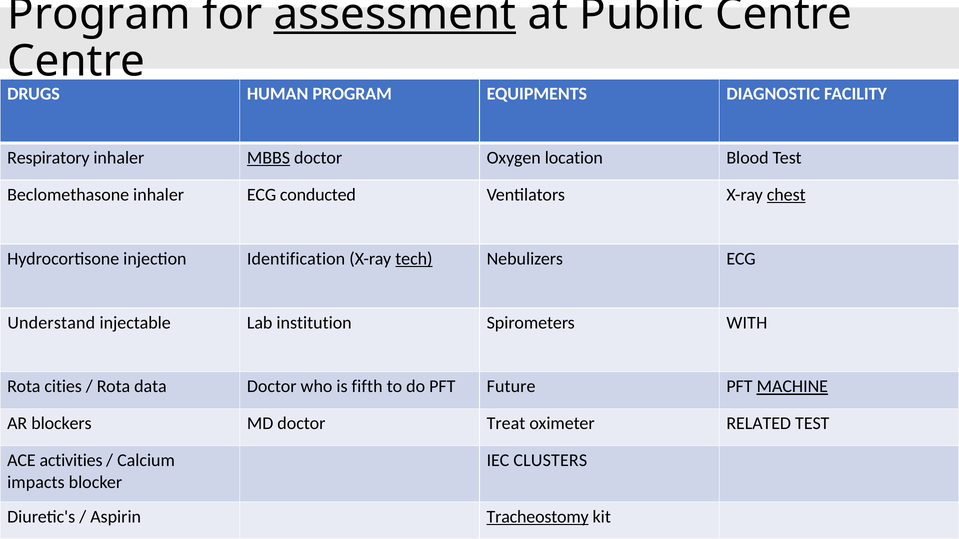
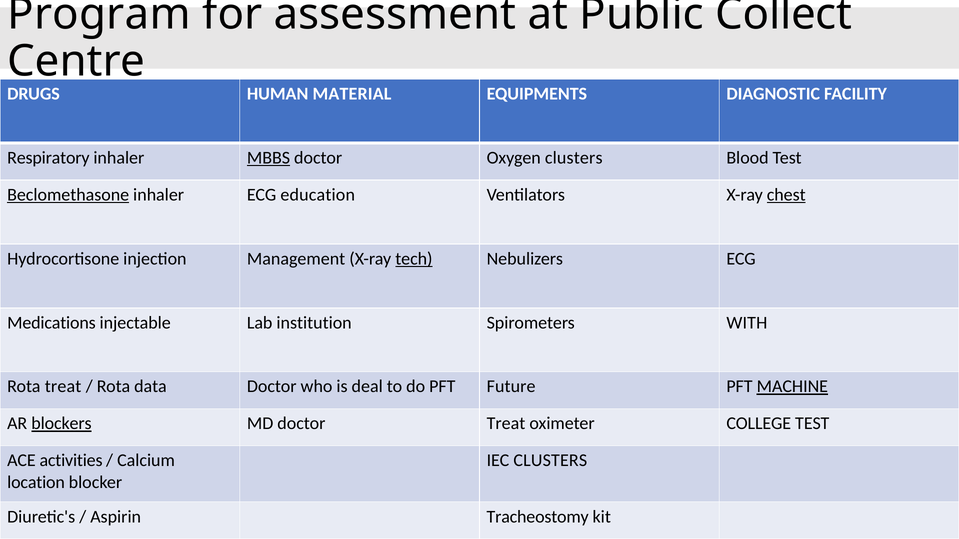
assessment underline: present -> none (395, 14)
Public Centre: Centre -> Collect (784, 14)
HUMAN PROGRAM: PROGRAM -> MATERIAL (352, 94)
Oxygen location: location -> clusters (574, 158)
Beclomethasone underline: none -> present (68, 195)
conducted: conducted -> education (318, 195)
Identification: Identification -> Management (296, 259)
Understand: Understand -> Medications (51, 323)
Rota cities: cities -> treat (63, 387)
fifth: fifth -> deal (367, 387)
blockers underline: none -> present (61, 424)
RELATED: RELATED -> COLLEGE (759, 424)
impacts: impacts -> location (36, 483)
Tracheostomy underline: present -> none (538, 517)
